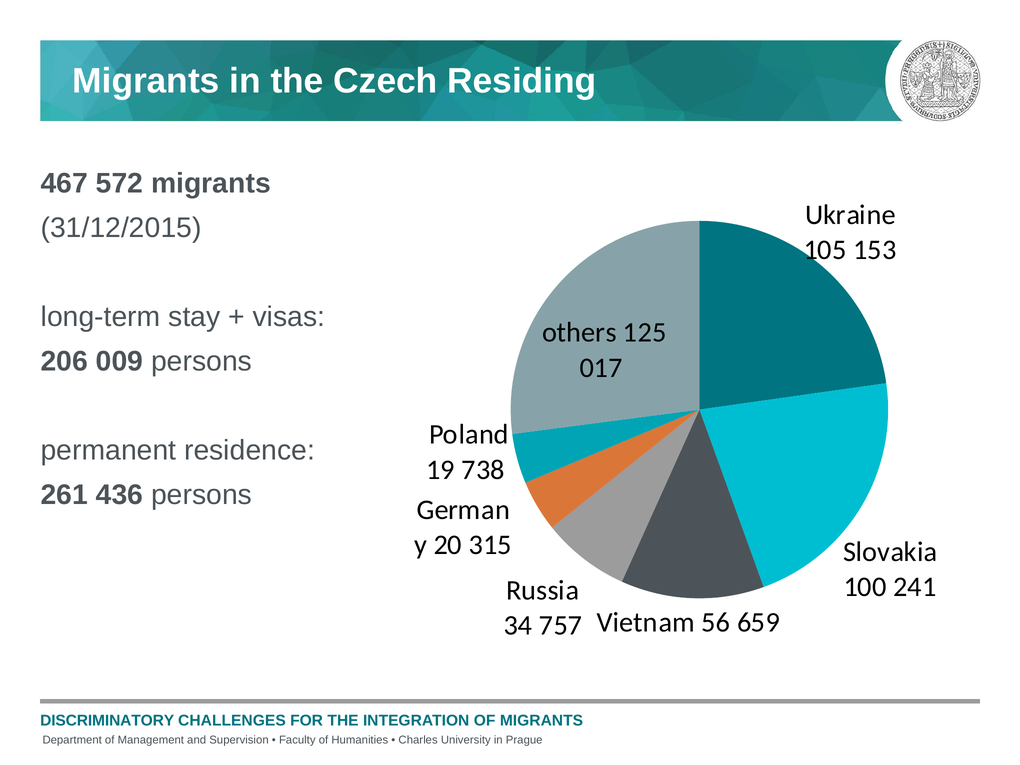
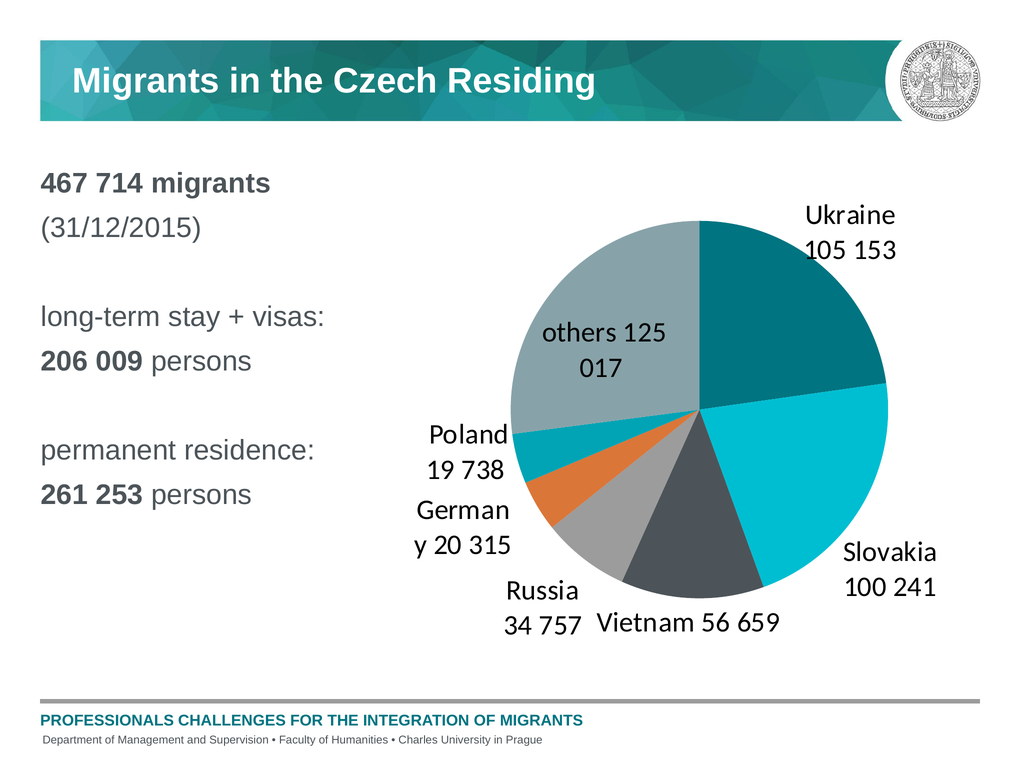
572: 572 -> 714 (120, 184)
436: 436 -> 253 (120, 495)
DISCRIMINATORY: DISCRIMINATORY -> PROFESSIONALS (107, 721)
